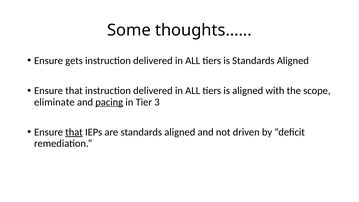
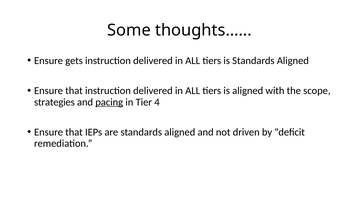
eliminate: eliminate -> strategies (54, 102)
3: 3 -> 4 (157, 102)
that underline: present -> none (74, 132)
